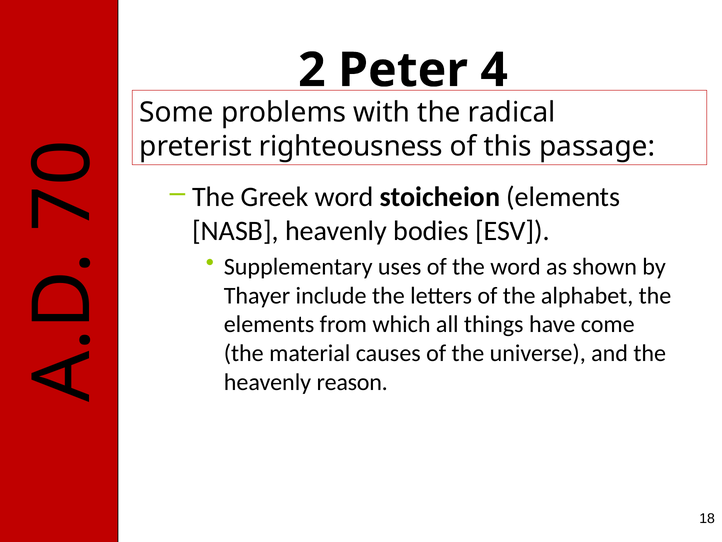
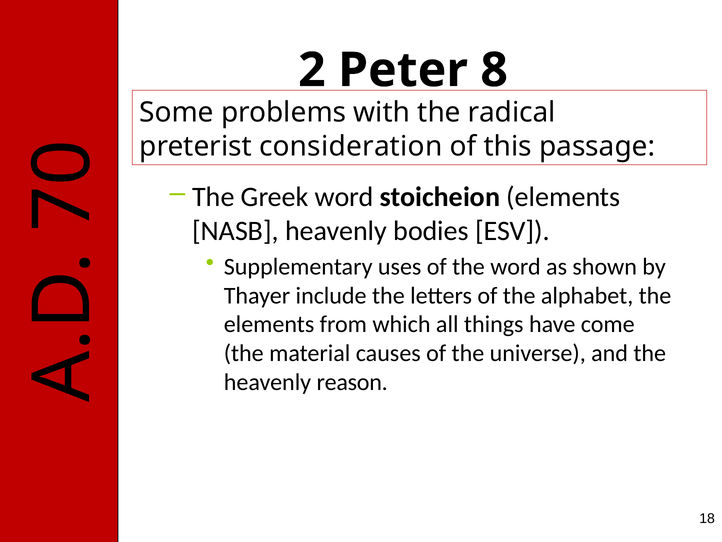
4: 4 -> 8 (494, 70)
righteousness: righteousness -> consideration (351, 146)
